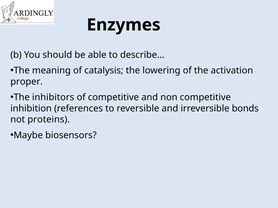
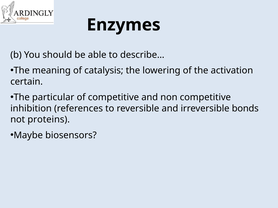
proper: proper -> certain (27, 82)
inhibitors: inhibitors -> particular (53, 98)
